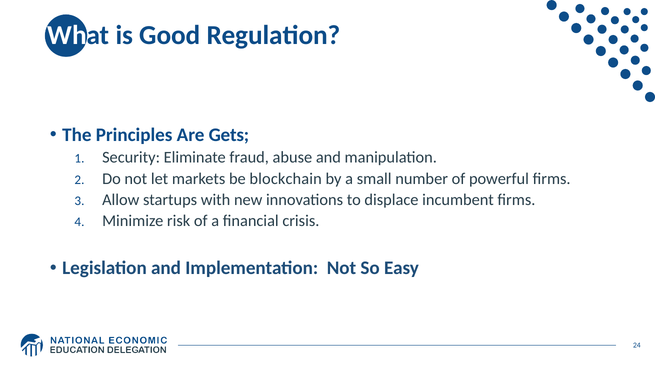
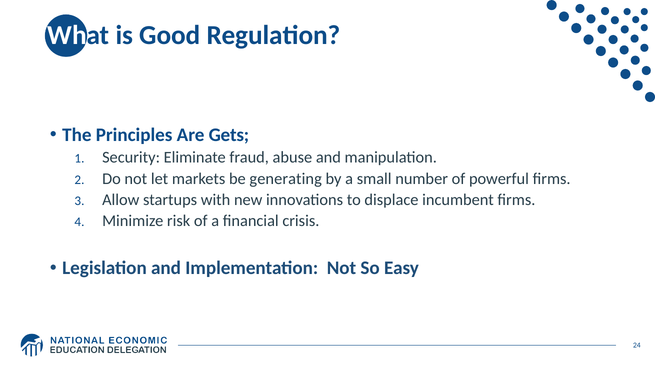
blockchain: blockchain -> generating (286, 178)
